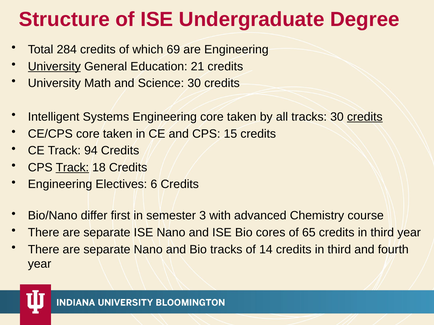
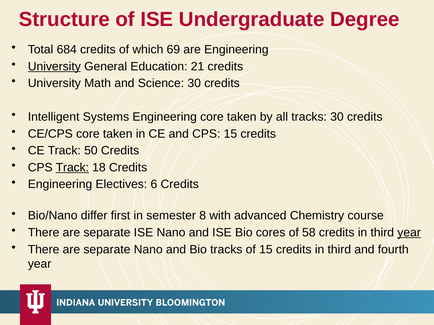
284: 284 -> 684 (67, 50)
credits underline: present -> none (365, 117)
94: 94 -> 50 (91, 151)
3: 3 -> 8 (203, 216)
65: 65 -> 58 (309, 233)
year underline: none -> present (409, 233)
of 14: 14 -> 15 (266, 250)
